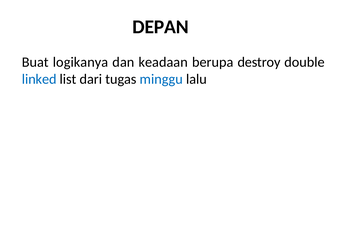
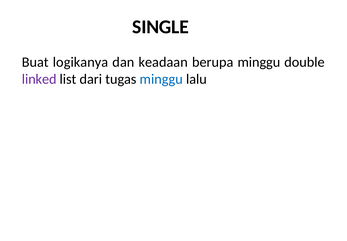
DEPAN: DEPAN -> SINGLE (161, 27)
berupa destroy: destroy -> minggu (259, 62)
linked colour: blue -> purple (39, 79)
